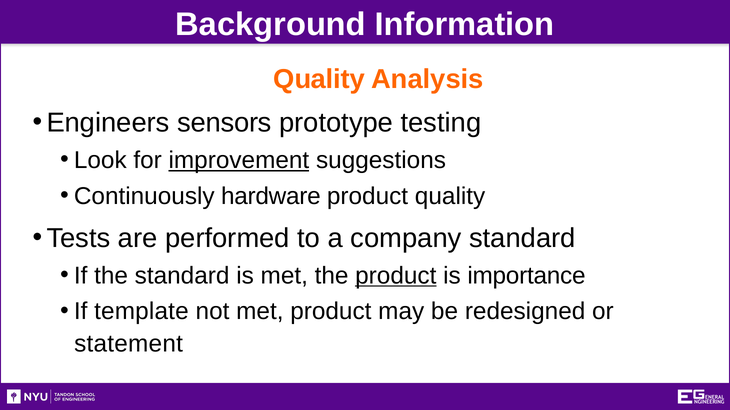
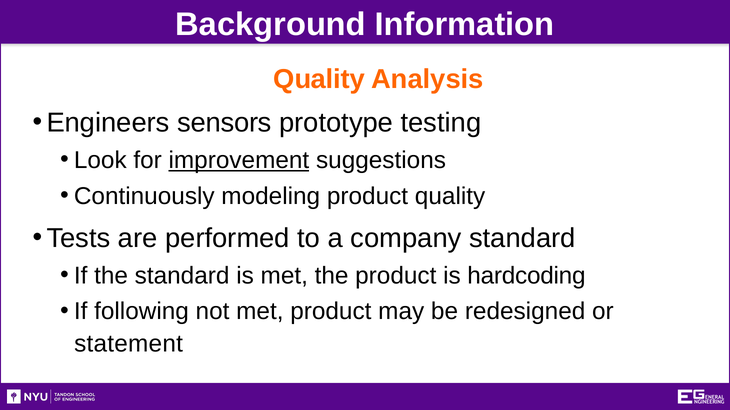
hardware: hardware -> modeling (271, 196)
product underline: present -> none (396, 276)
importance: importance -> hardcoding (526, 276)
template: template -> following (141, 312)
